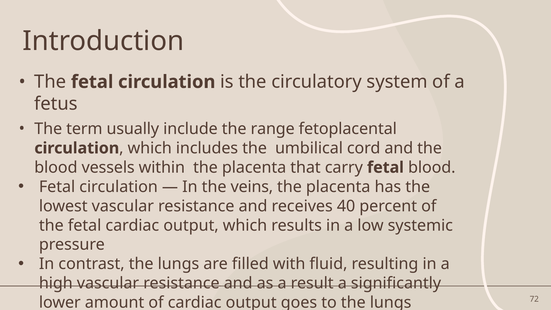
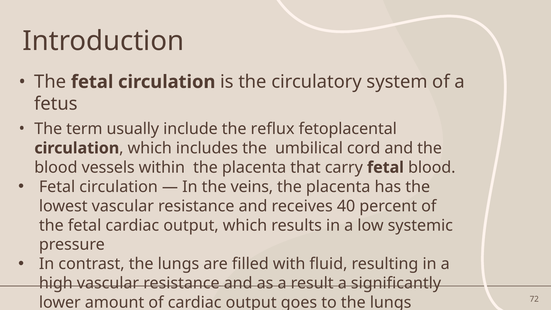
range: range -> reflux (273, 129)
